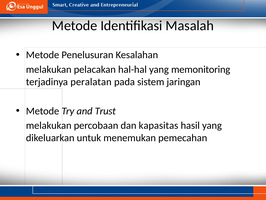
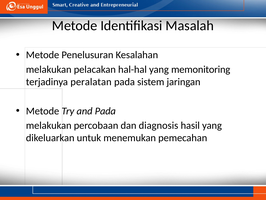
and Trust: Trust -> Pada (105, 111)
kapasitas: kapasitas -> diagnosis (158, 125)
